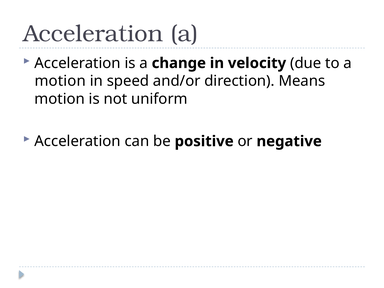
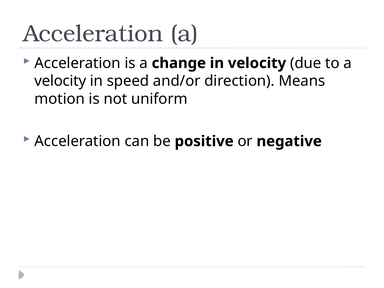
motion: motion -> velocity (60, 81)
